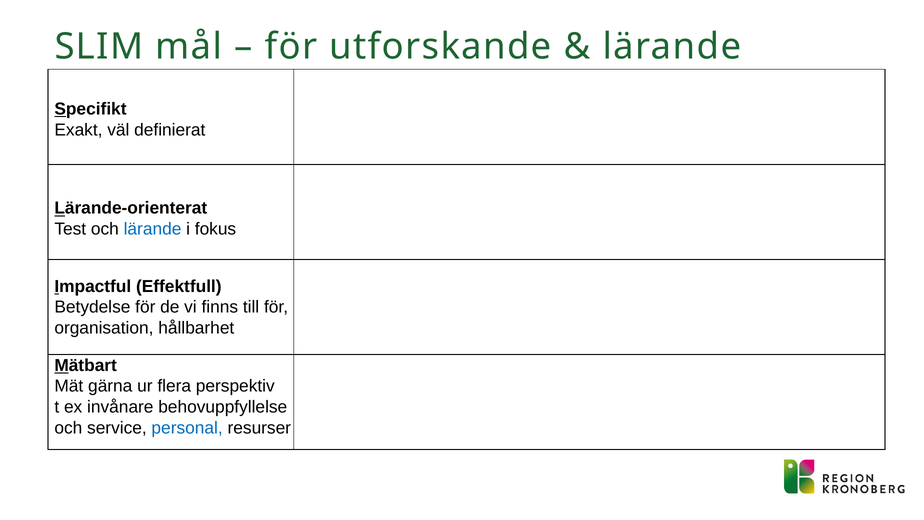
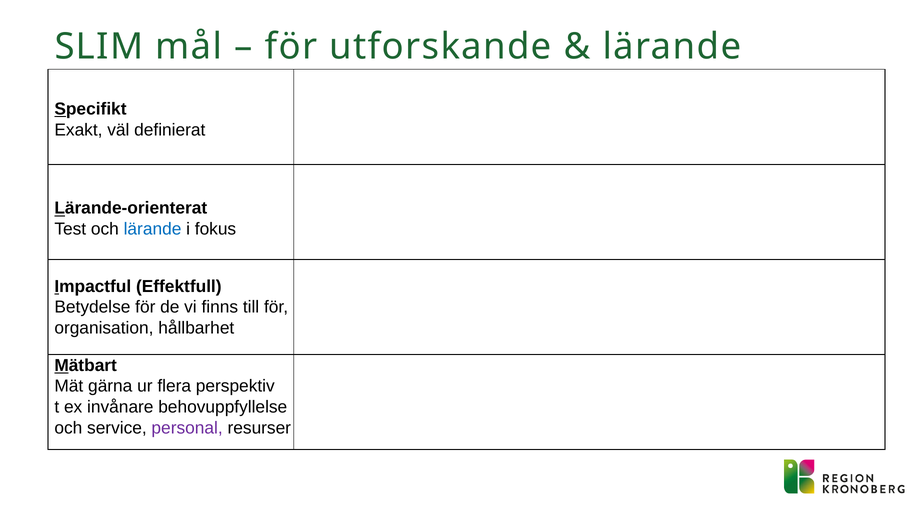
personal colour: blue -> purple (187, 428)
